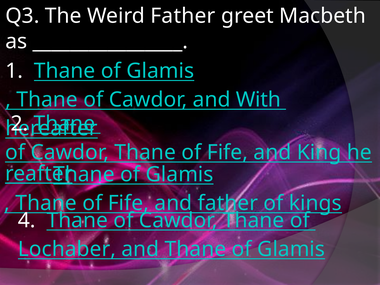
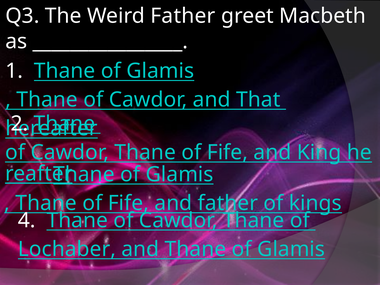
With: With -> That (258, 100)
